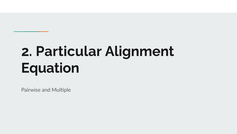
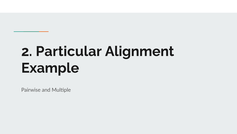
Equation: Equation -> Example (50, 68)
